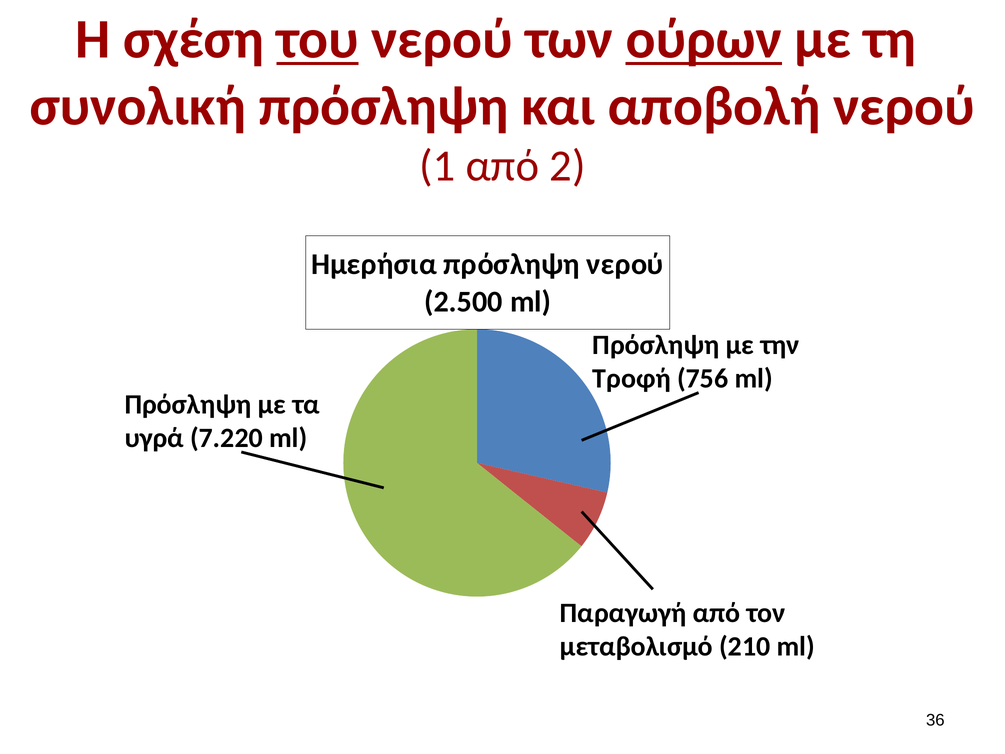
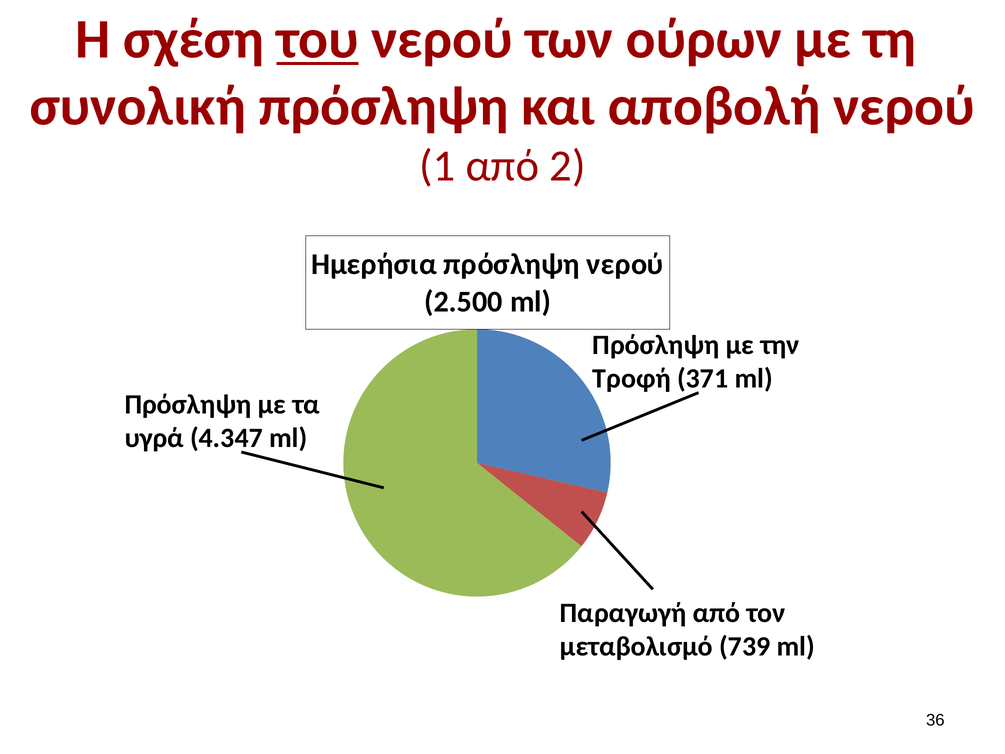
ούρων underline: present -> none (704, 40)
756: 756 -> 371 (703, 379)
7.220: 7.220 -> 4.347 (227, 438)
210: 210 -> 739 (745, 646)
